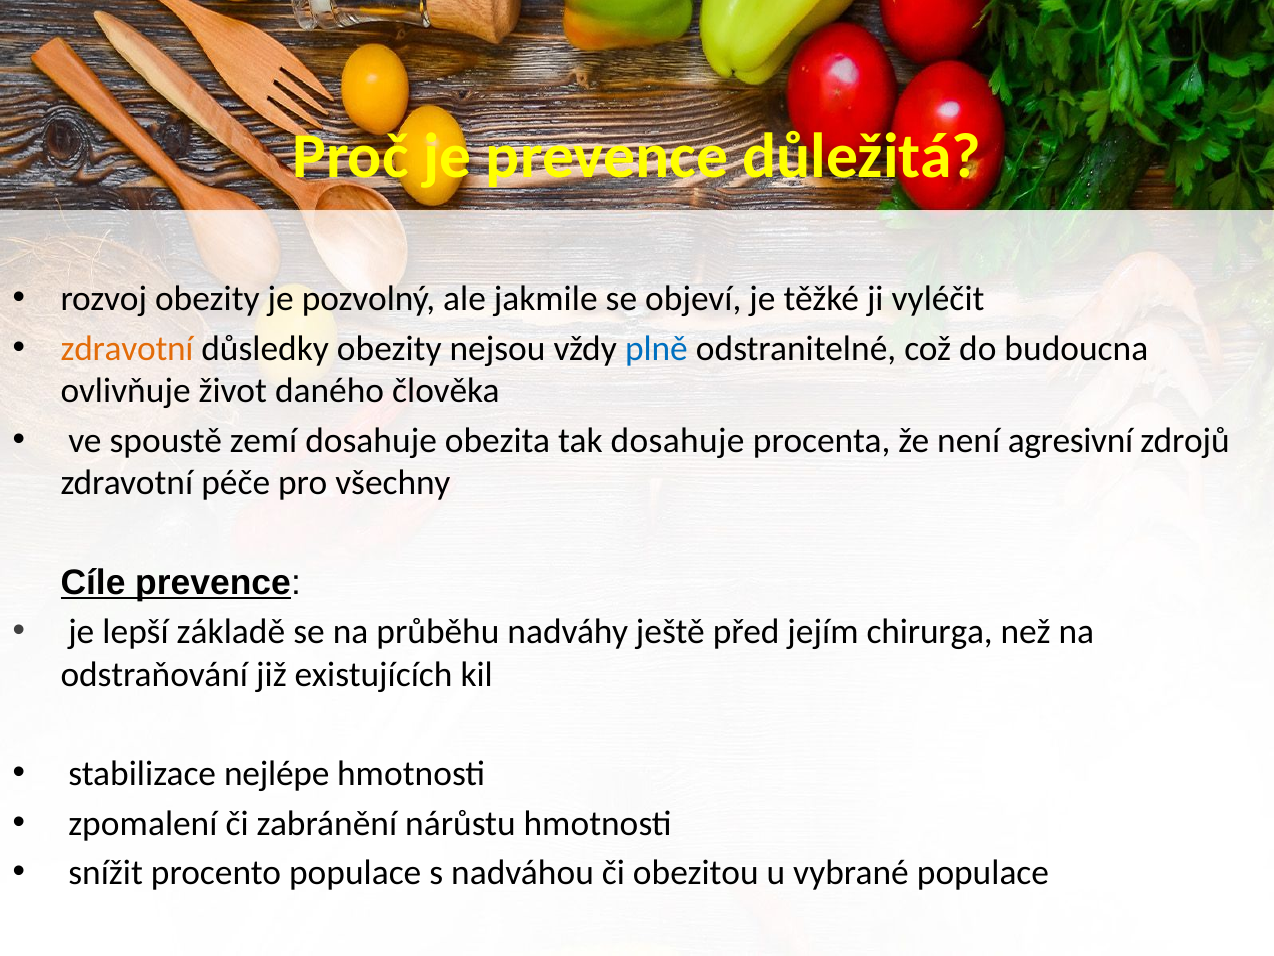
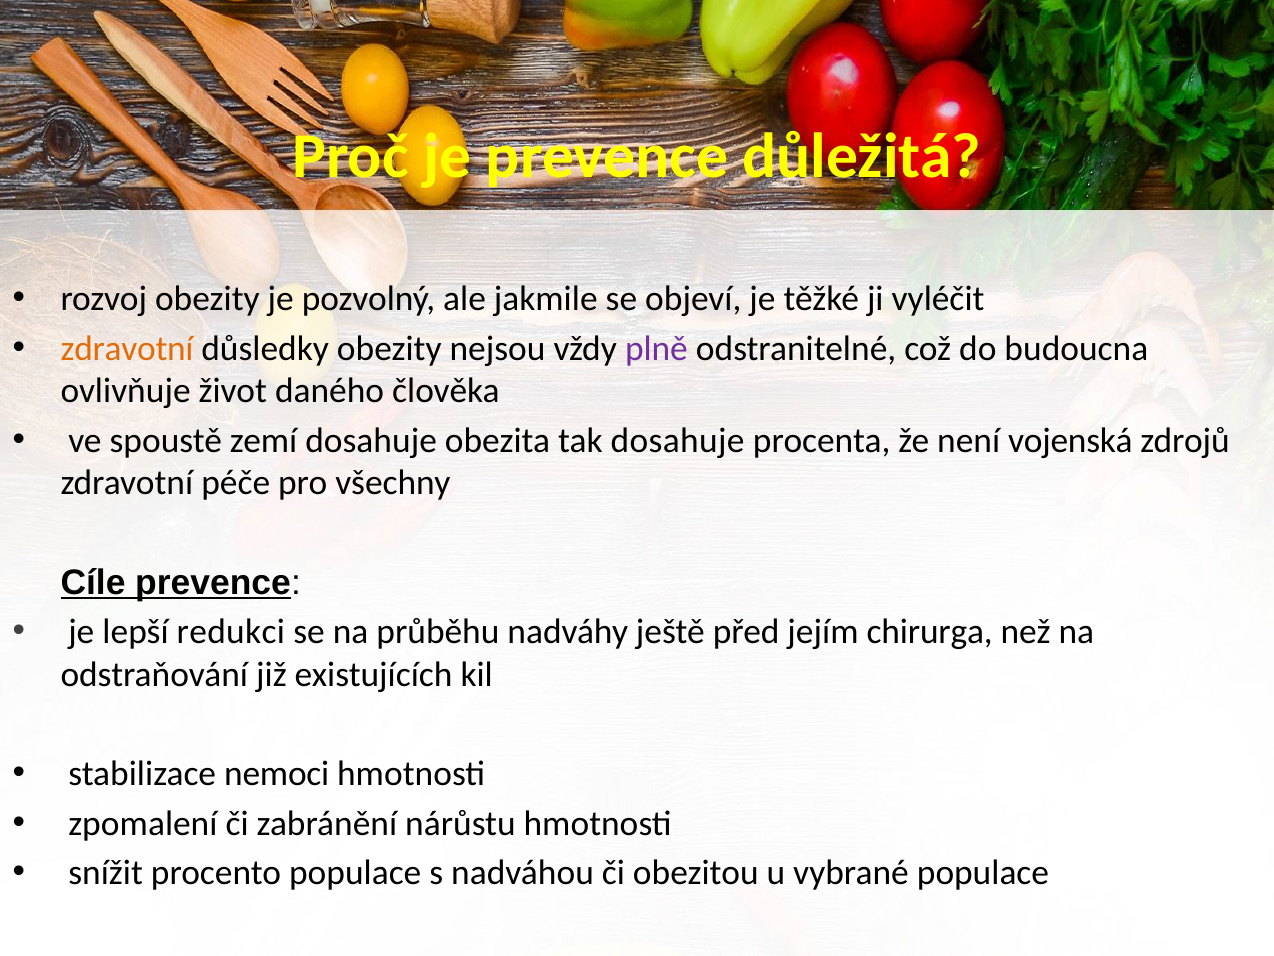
plně colour: blue -> purple (656, 348)
agresivní: agresivní -> vojenská (1070, 440)
základě: základě -> redukci (231, 632)
nejlépe: nejlépe -> nemoci (277, 774)
